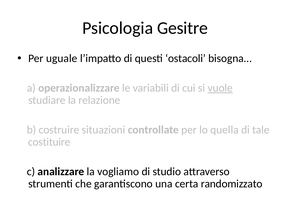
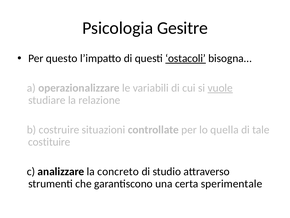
uguale: uguale -> questo (62, 58)
ostacoli underline: none -> present (186, 58)
vogliamo: vogliamo -> concreto (118, 171)
randomizzato: randomizzato -> sperimentale (232, 183)
